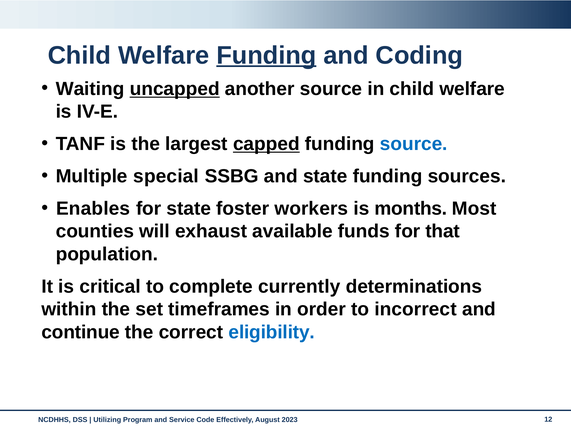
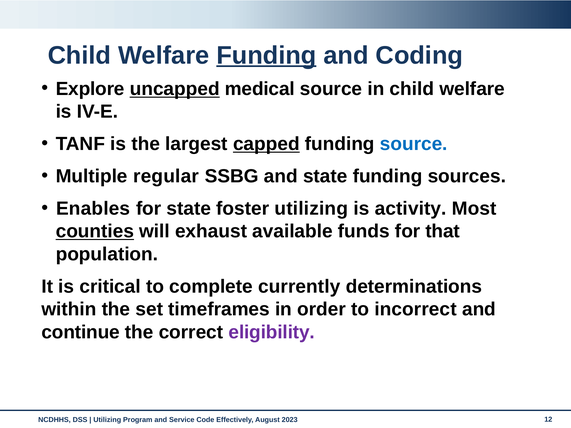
Waiting: Waiting -> Explore (90, 89)
another: another -> medical (260, 89)
special: special -> regular (166, 176)
foster workers: workers -> utilizing (311, 209)
months: months -> activity (411, 209)
counties underline: none -> present (95, 232)
eligibility colour: blue -> purple (272, 332)
